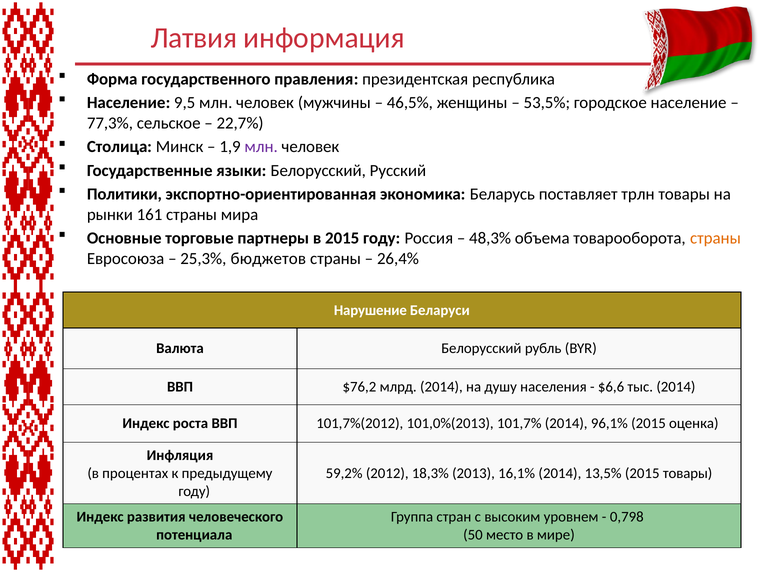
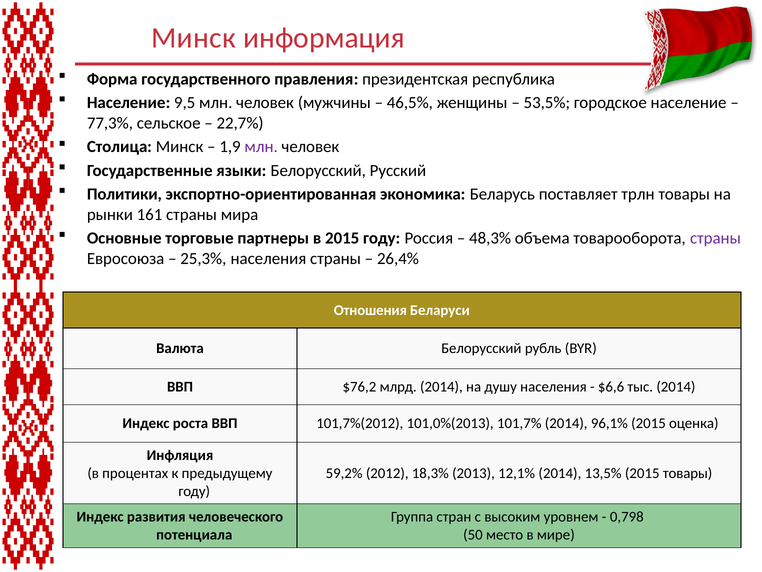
Латвия: Латвия -> Минск (194, 38)
страны colour: orange -> purple (715, 238)
25,3% бюджетов: бюджетов -> населения (268, 258)
Нарушение: Нарушение -> Отношения (370, 310)
16,1%: 16,1% -> 12,1% (517, 473)
